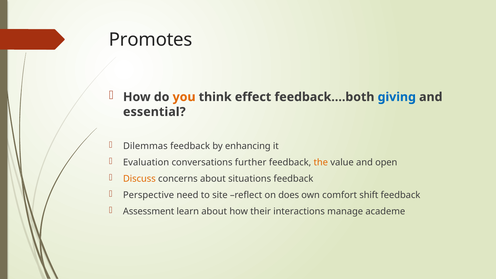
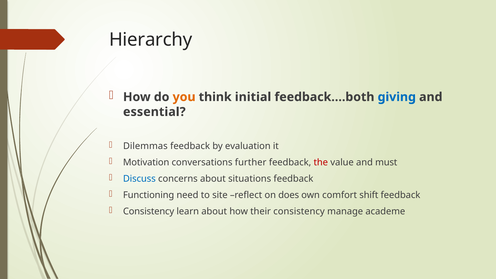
Promotes: Promotes -> Hierarchy (151, 40)
effect: effect -> initial (253, 97)
enhancing: enhancing -> evaluation (248, 146)
Evaluation: Evaluation -> Motivation (146, 162)
the colour: orange -> red (321, 162)
open: open -> must (386, 162)
Discuss colour: orange -> blue (139, 179)
Perspective: Perspective -> Functioning (149, 195)
Assessment: Assessment -> Consistency (149, 211)
their interactions: interactions -> consistency (299, 211)
